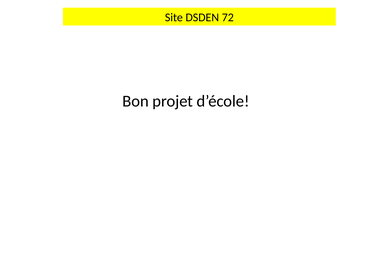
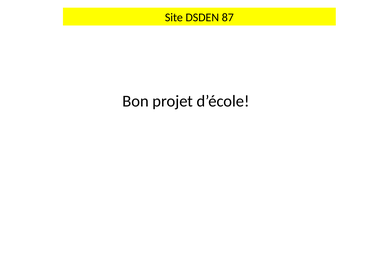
72: 72 -> 87 (228, 17)
